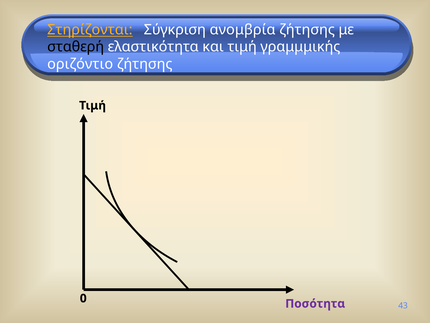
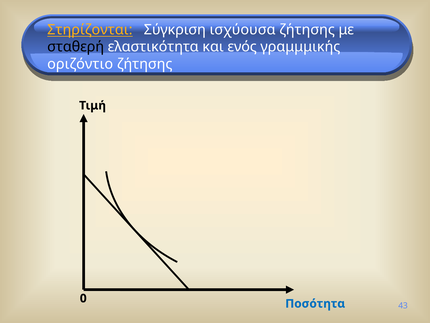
ανομβρία: ανομβρία -> ισχύουσα (243, 30)
και τιμή: τιμή -> ενός (242, 47)
Ποσότητα colour: purple -> blue (315, 303)
